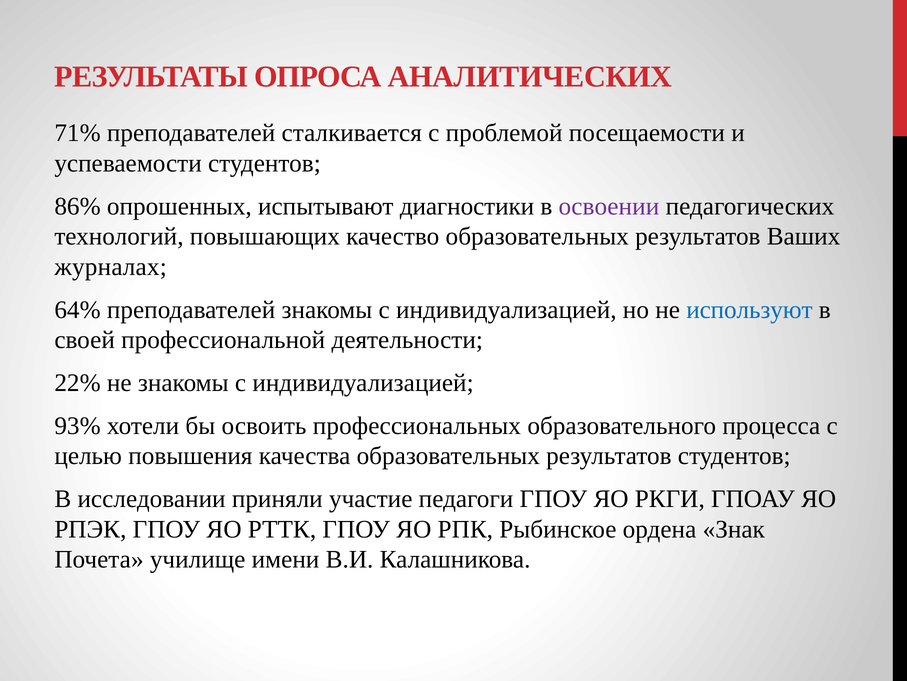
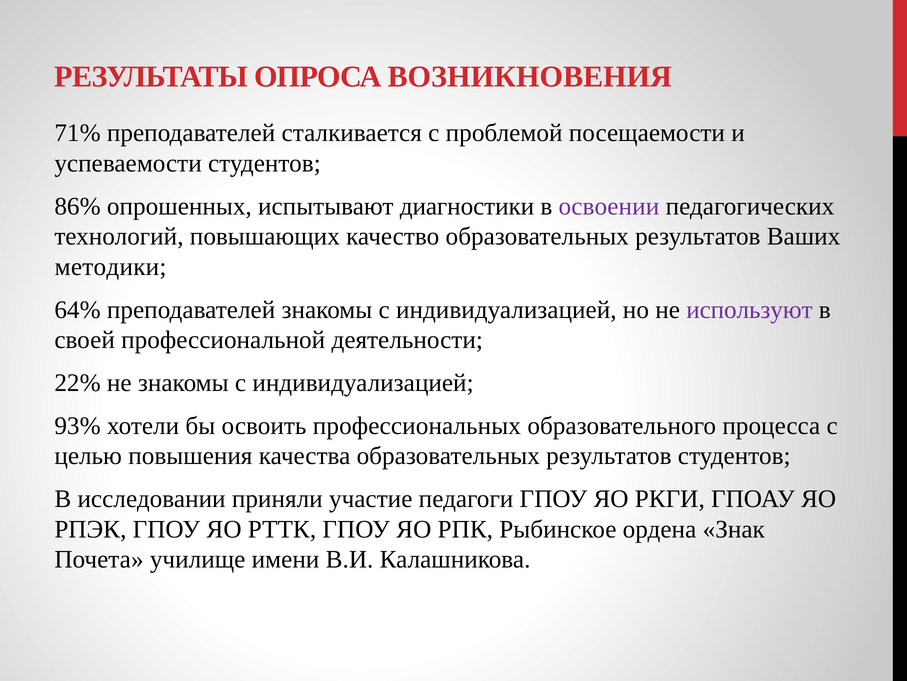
АНАЛИТИЧЕСКИХ: АНАЛИТИЧЕСКИХ -> ВОЗНИКНОВЕНИЯ (530, 77)
журналах: журналах -> методики (111, 267)
используют colour: blue -> purple (749, 309)
